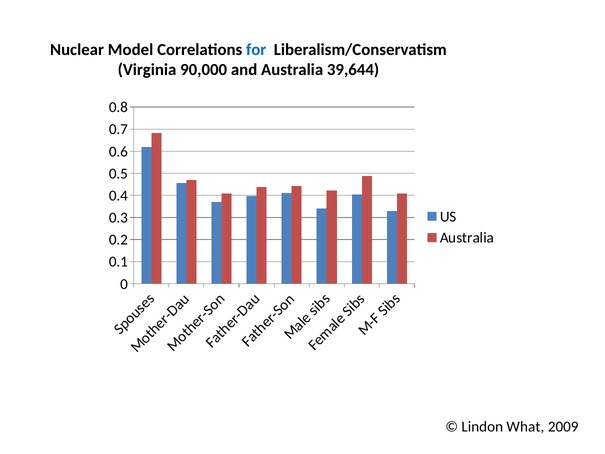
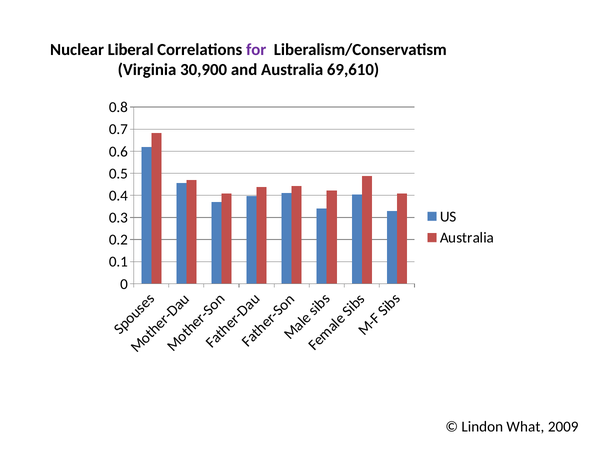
Model: Model -> Liberal (131, 50)
for colour: blue -> purple (256, 50)
90,000: 90,000 -> 30,900 (204, 70)
39,644: 39,644 -> 69,610 (353, 70)
